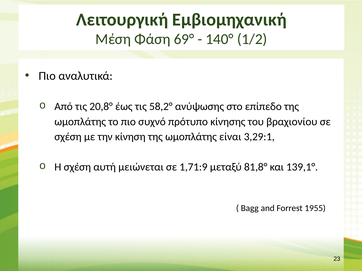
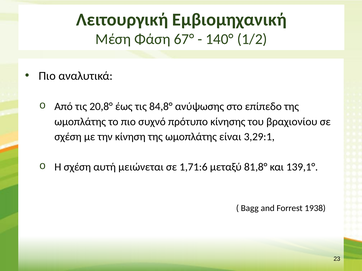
69°: 69° -> 67° (184, 39)
58,2°: 58,2° -> 84,8° (161, 107)
1,71:9: 1,71:9 -> 1,71:6 (193, 167)
1955: 1955 -> 1938 (315, 209)
